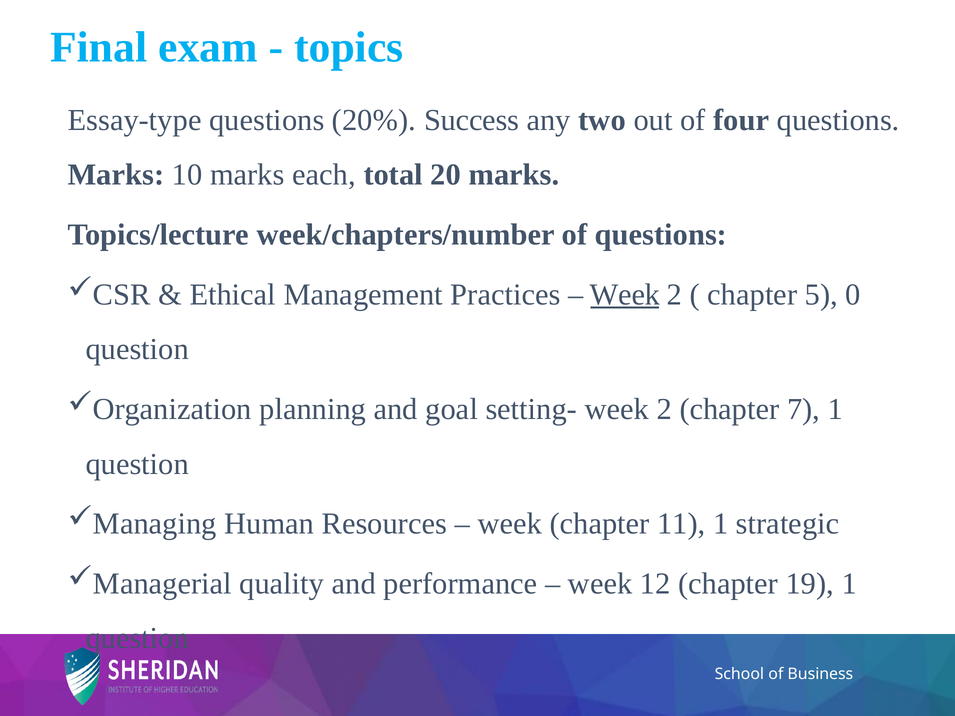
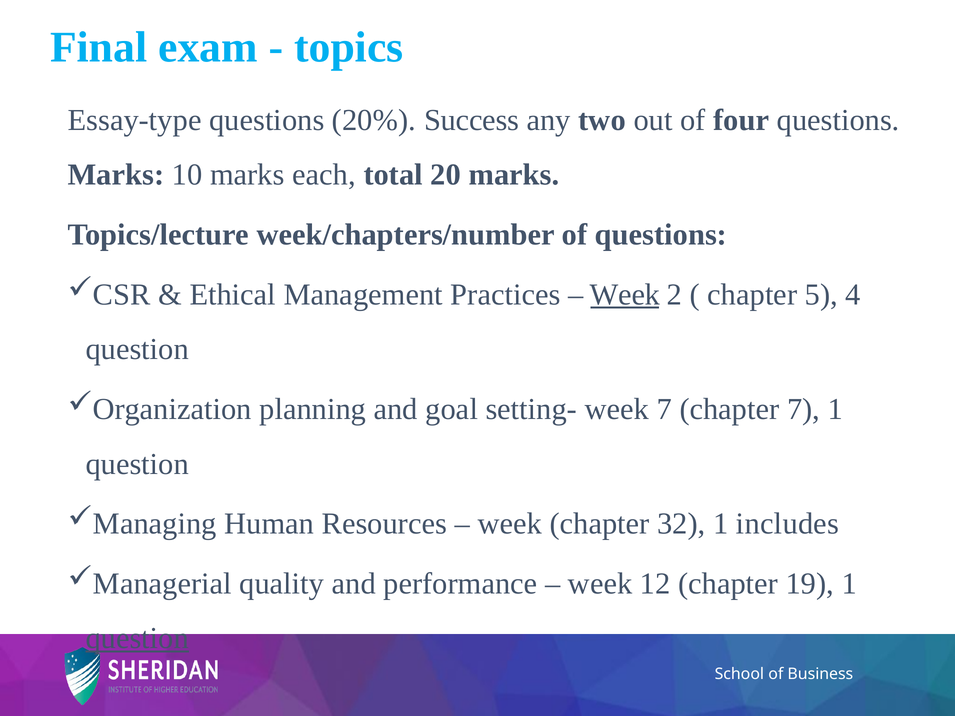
0: 0 -> 4 (853, 295)
setting- week 2: 2 -> 7 (664, 409)
11: 11 -> 32 (681, 524)
strategic: strategic -> includes (788, 524)
question underline: none -> present (137, 639)
